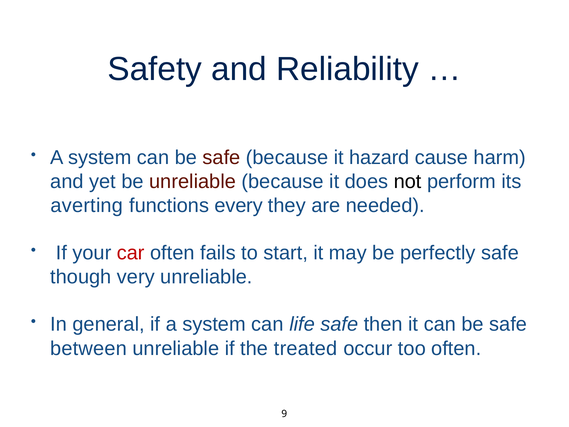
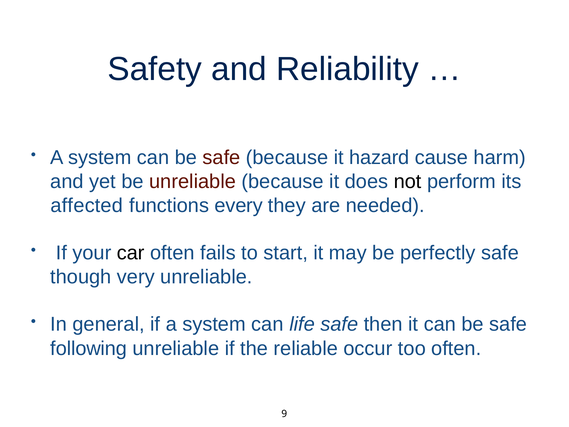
averting: averting -> affected (87, 205)
car colour: red -> black (131, 253)
between: between -> following (89, 348)
treated: treated -> reliable (306, 348)
